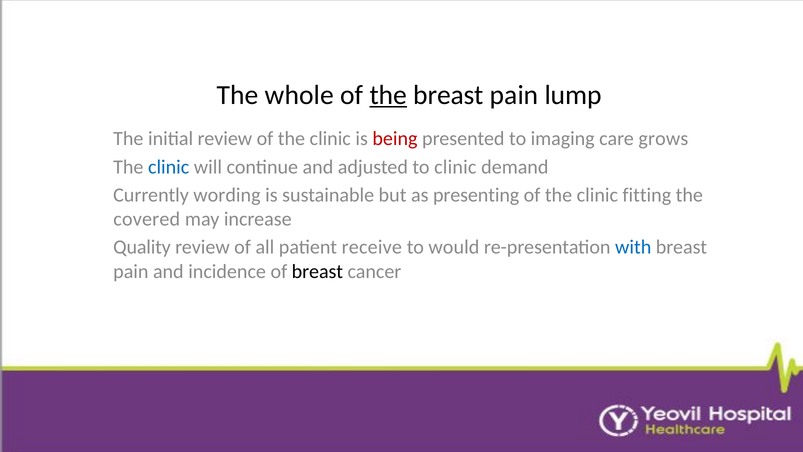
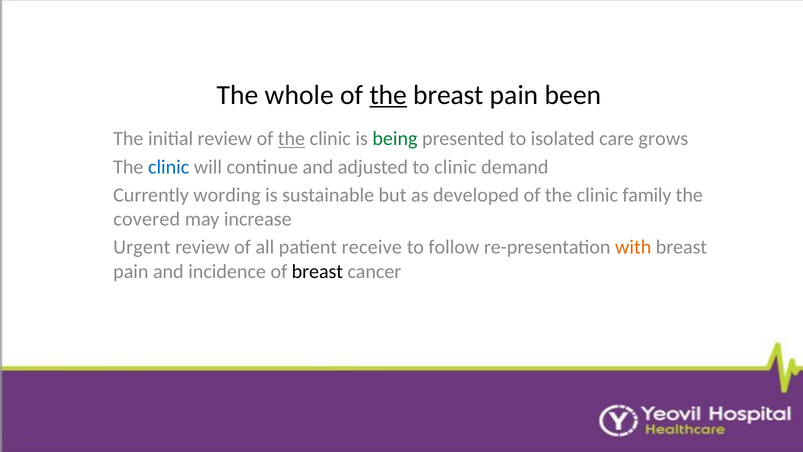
lump: lump -> been (573, 95)
the underline: none -> present (291, 139)
being colour: red -> green (395, 139)
imaging: imaging -> isolated (563, 139)
presenting: presenting -> developed (476, 195)
fitting: fitting -> family (647, 195)
Quality: Quality -> Urgent (142, 247)
would: would -> follow (454, 247)
with colour: blue -> orange (633, 247)
